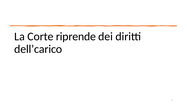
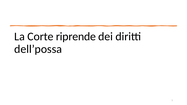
dell’carico: dell’carico -> dell’possa (38, 49)
